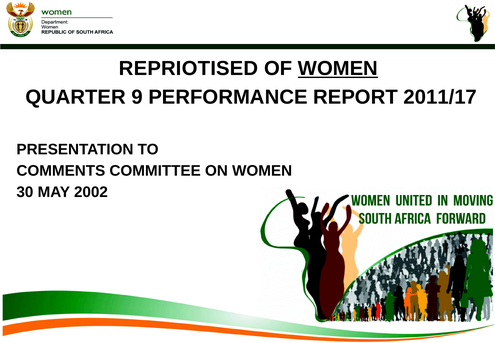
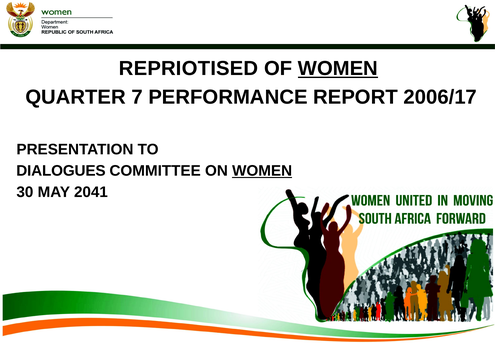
9: 9 -> 7 (137, 97)
2011/17: 2011/17 -> 2006/17 (440, 97)
COMMENTS: COMMENTS -> DIALOGUES (61, 171)
WOMEN underline: none -> present (262, 171)
2002: 2002 -> 2041 (91, 192)
